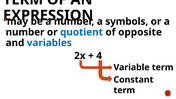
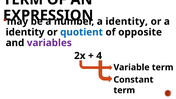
symbols: symbols -> identity (127, 21)
number: number -> identity (25, 32)
variables colour: blue -> purple (49, 43)
